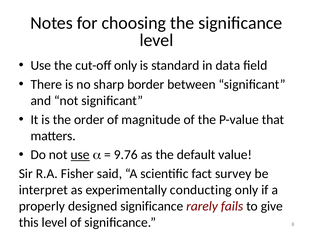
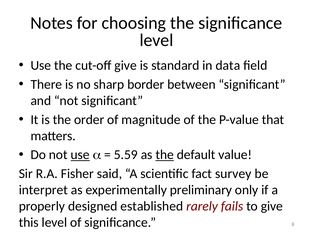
cut-off only: only -> give (126, 65)
9.76: 9.76 -> 5.59 (126, 155)
the underline: none -> present (165, 155)
conducting: conducting -> preliminary (201, 190)
designed significance: significance -> established (152, 206)
